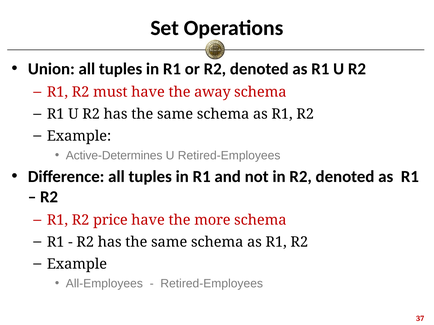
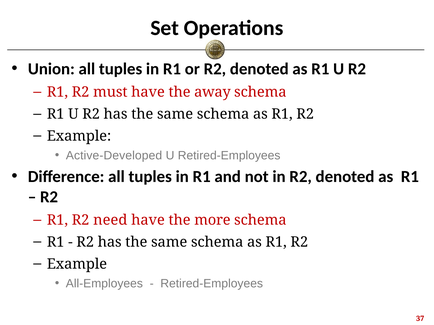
Active-Determines: Active-Determines -> Active-Developed (114, 156)
price: price -> need (110, 220)
